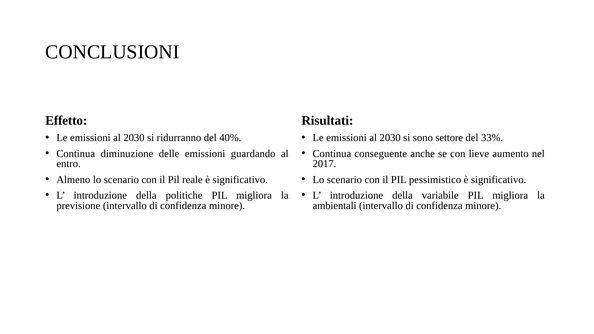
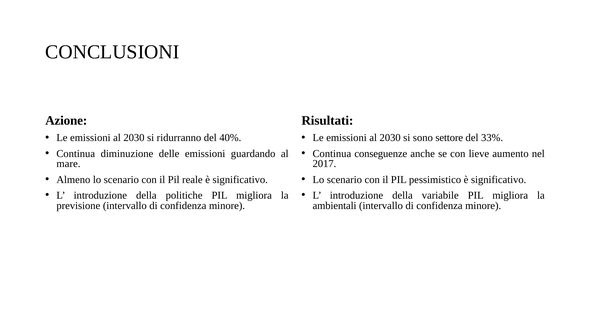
Effetto: Effetto -> Azione (66, 121)
conseguente: conseguente -> conseguenze (381, 154)
entro: entro -> mare (68, 164)
